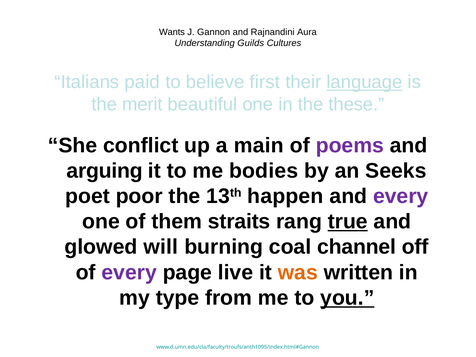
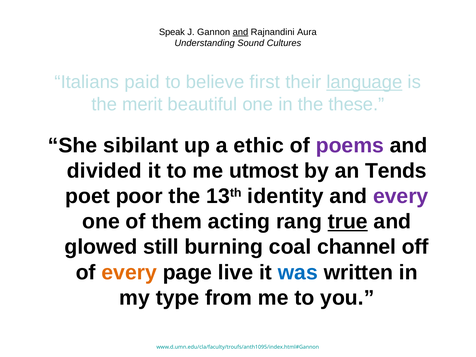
Wants: Wants -> Speak (172, 32)
and underline: none -> present (240, 32)
Guilds: Guilds -> Sound (251, 43)
conflict: conflict -> sibilant (141, 145)
main: main -> ethic (259, 145)
arguing: arguing -> divided (104, 171)
bodies: bodies -> utmost (264, 171)
Seeks: Seeks -> Tends (396, 171)
happen: happen -> identity (285, 196)
straits: straits -> acting (239, 222)
will: will -> still (161, 247)
every colour: purple -> orange (129, 272)
was colour: orange -> blue (298, 272)
you underline: present -> none (347, 298)
